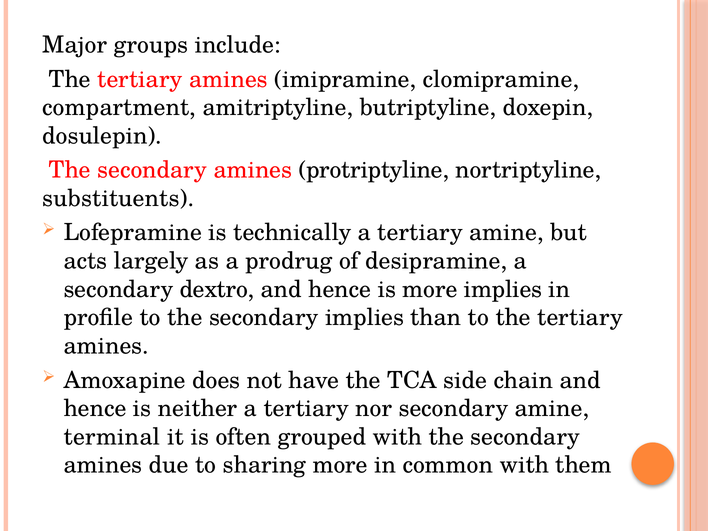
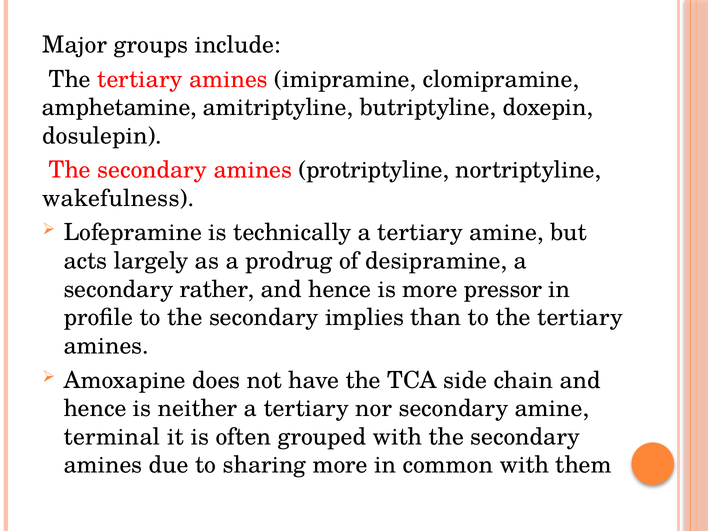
compartment: compartment -> amphetamine (119, 108)
substituents: substituents -> wakefulness (118, 198)
dextro: dextro -> rather (217, 289)
more implies: implies -> pressor (503, 289)
